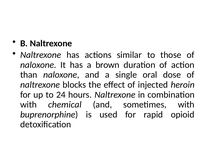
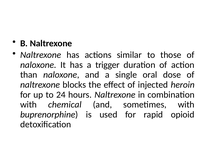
brown: brown -> trigger (107, 65)
